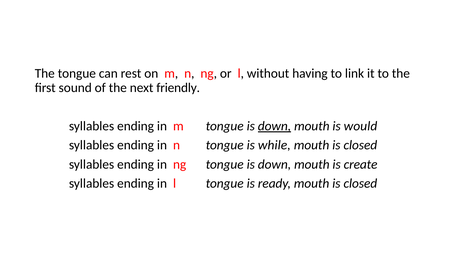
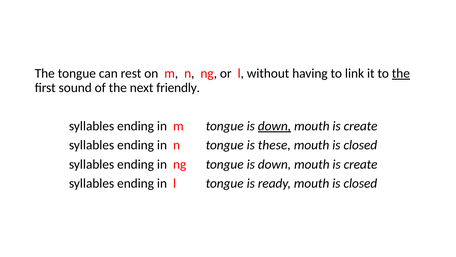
the underline: none -> present (401, 73)
would: would -> create (361, 126)
while: while -> these (274, 145)
